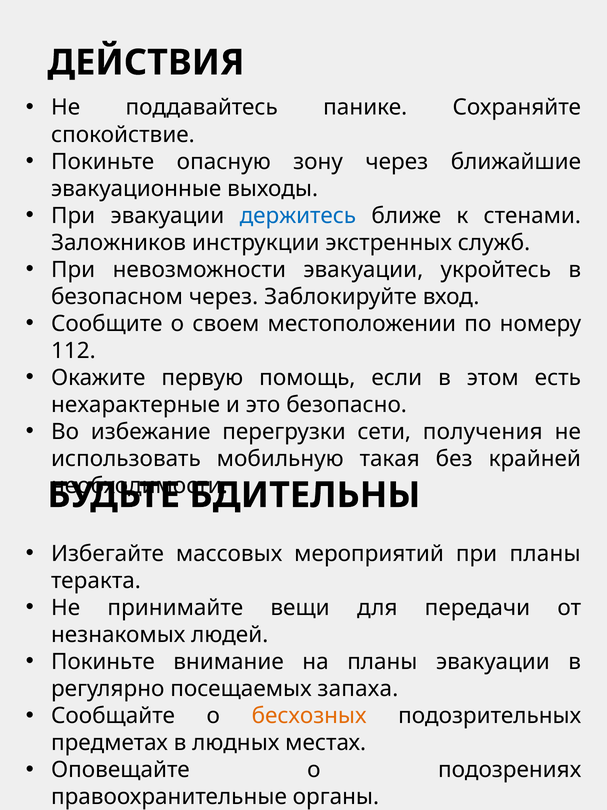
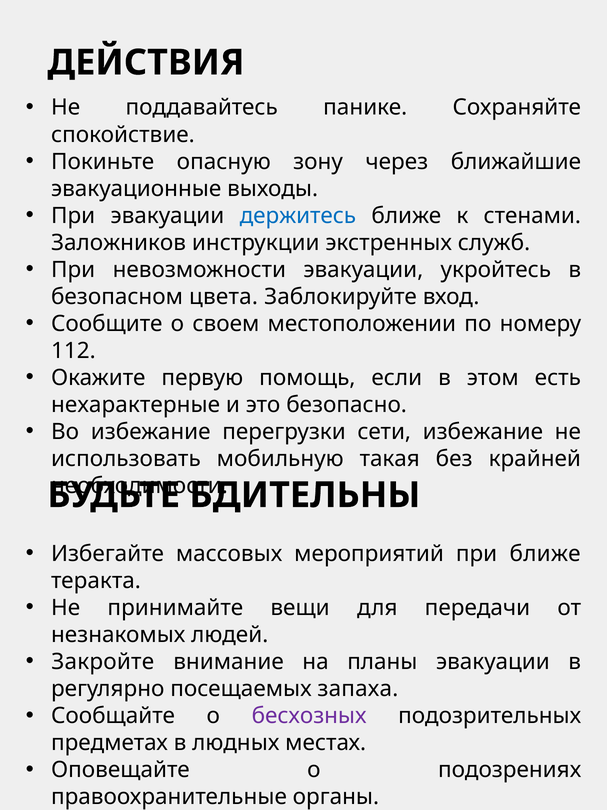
безопасном через: через -> цвета (224, 296)
сети получения: получения -> избежание (483, 431)
при планы: планы -> ближе (545, 553)
Покиньте: Покиньте -> Закройте (103, 661)
бесхозных colour: orange -> purple (309, 715)
